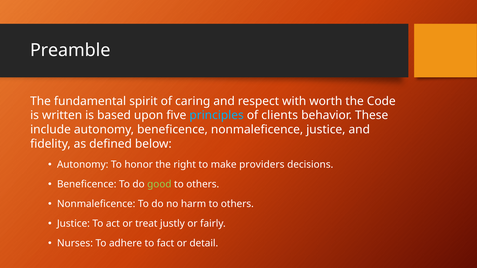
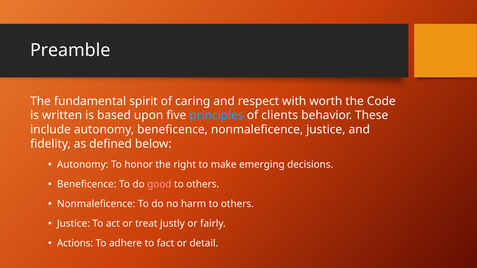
providers: providers -> emerging (262, 165)
good colour: light green -> pink (159, 184)
Nurses: Nurses -> Actions (75, 243)
